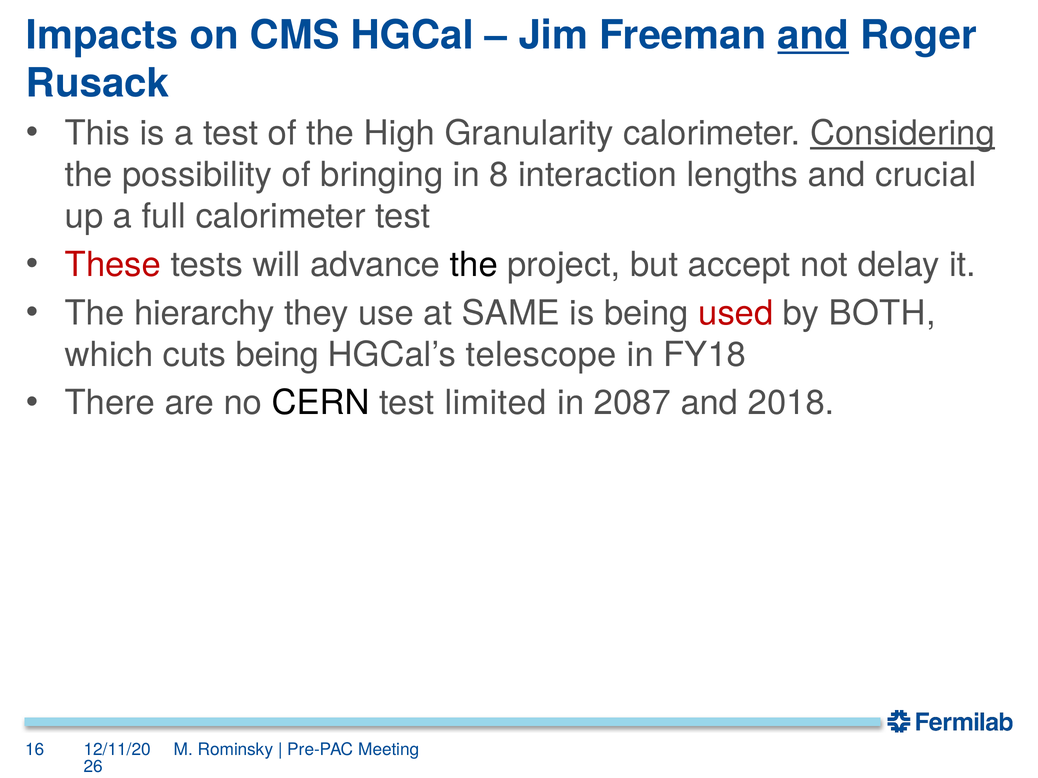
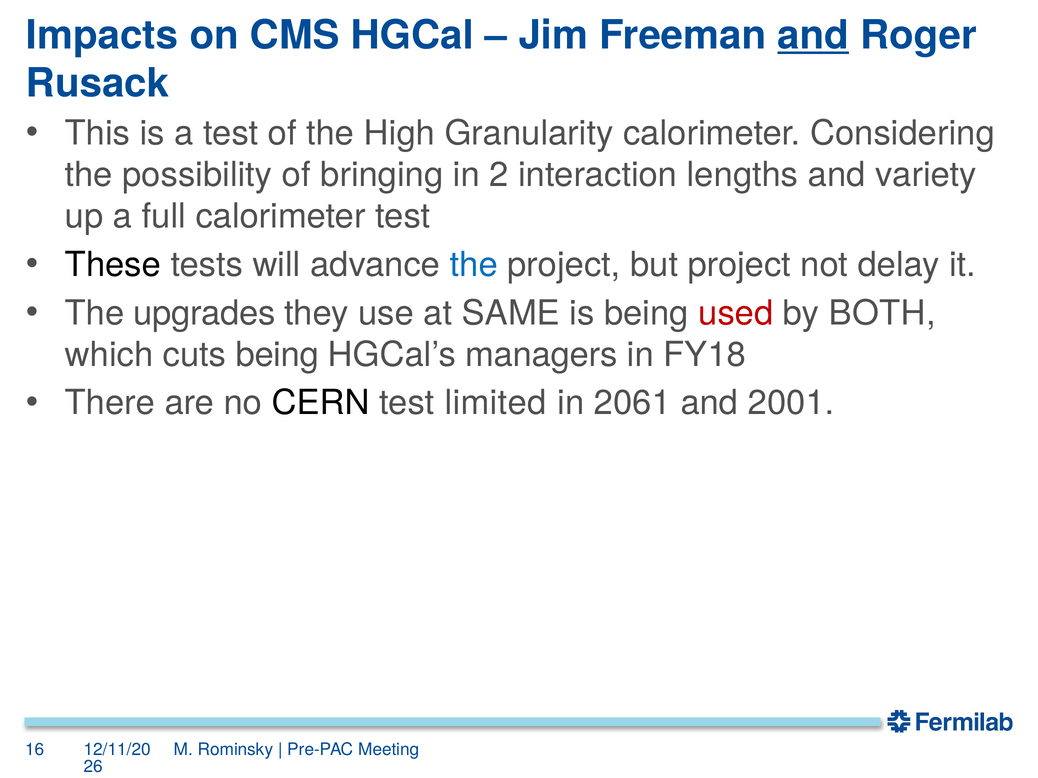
Considering underline: present -> none (902, 133)
8: 8 -> 2 (499, 175)
crucial: crucial -> variety (926, 175)
These colour: red -> black (113, 265)
the colour: black -> blue (474, 265)
but accept: accept -> project (739, 265)
hierarchy: hierarchy -> upgrades (204, 313)
telescope: telescope -> managers (541, 355)
2087: 2087 -> 2061 (632, 403)
2018: 2018 -> 2001 (791, 403)
